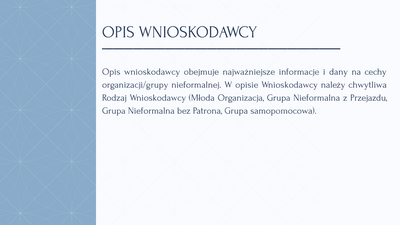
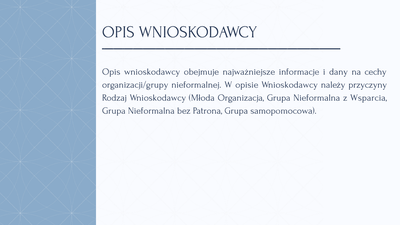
chwytliwa: chwytliwa -> przyczyny (368, 85)
Przejazdu: Przejazdu -> Wsparcia (369, 98)
